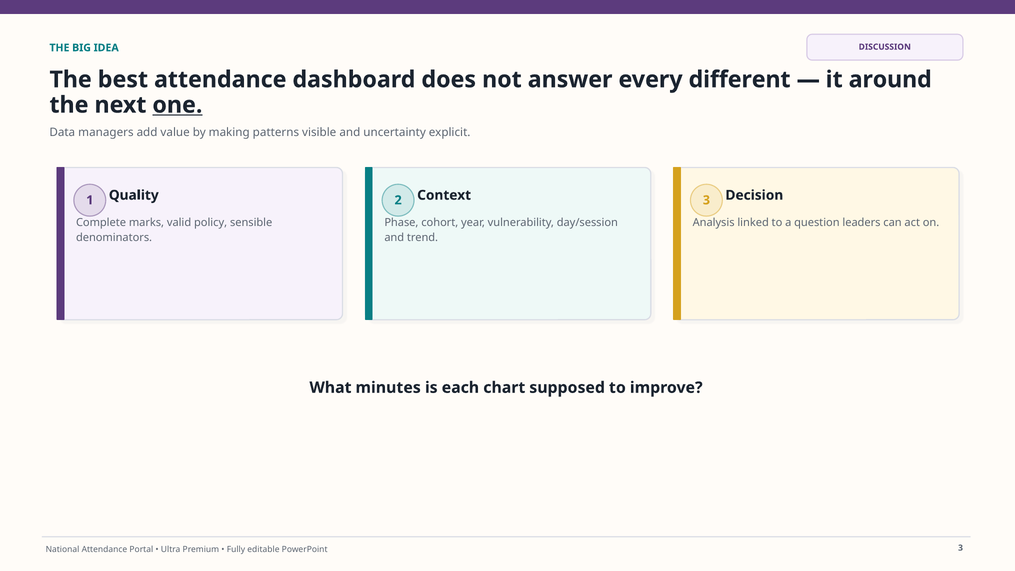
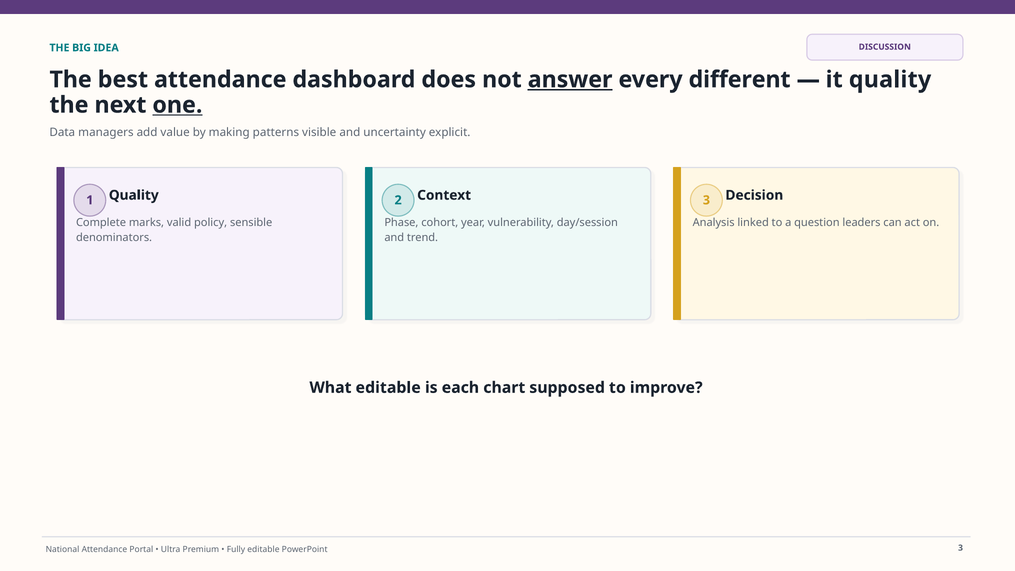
answer underline: none -> present (570, 80)
it around: around -> quality (890, 80)
What minutes: minutes -> editable (388, 388)
